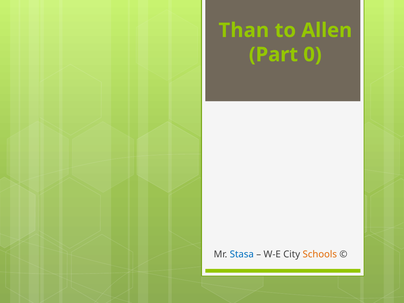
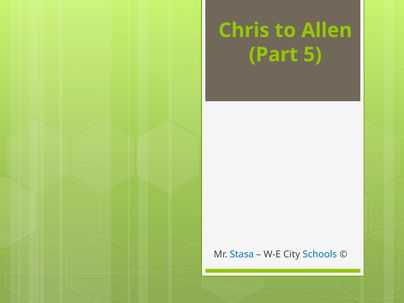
Than: Than -> Chris (244, 30)
0: 0 -> 5 (313, 55)
Schools colour: orange -> blue (320, 254)
